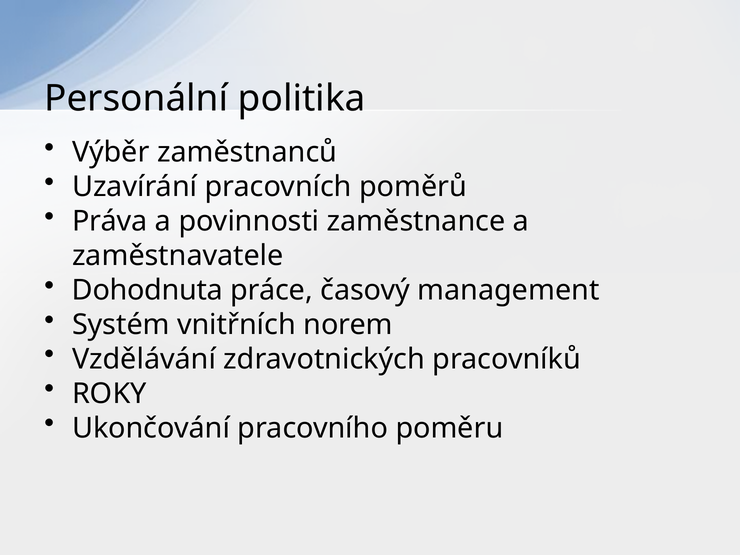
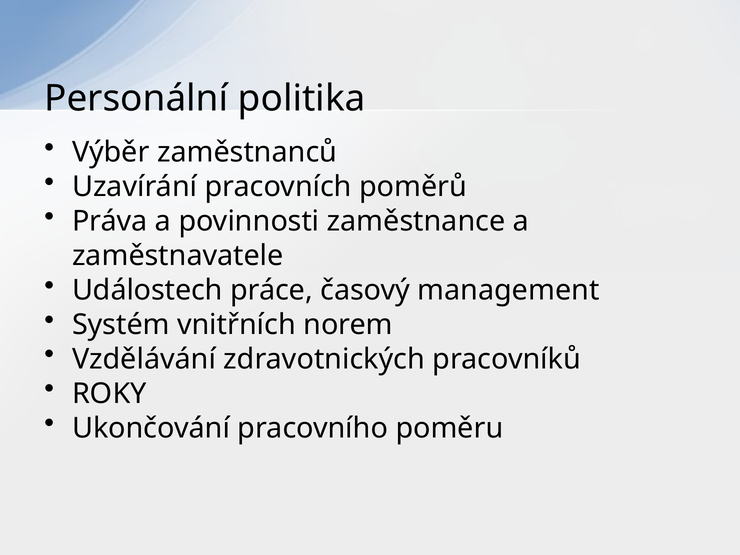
Dohodnuta: Dohodnuta -> Událostech (147, 290)
